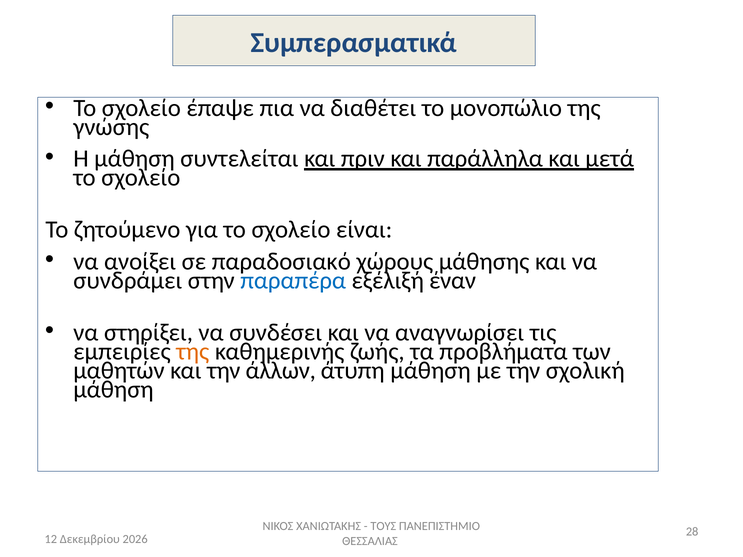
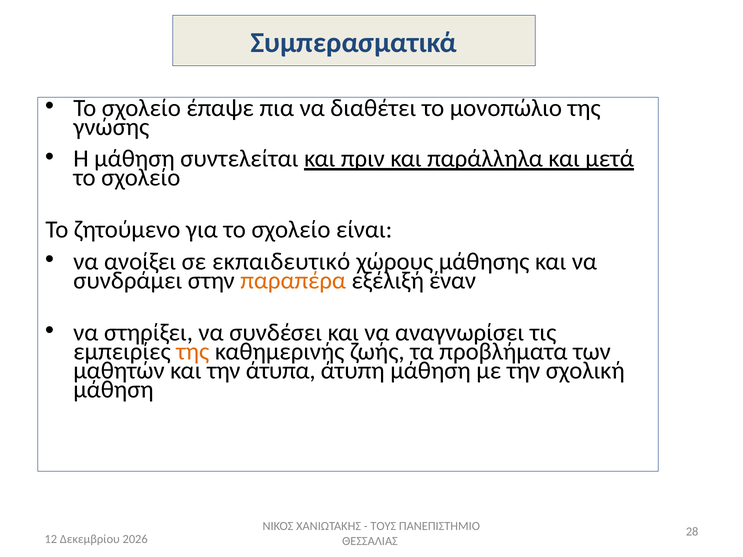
παραδοσιακό: παραδοσιακό -> εκπαιδευτικό (281, 262)
παραπέρα colour: blue -> orange (293, 281)
άλλων: άλλων -> άτυπα (281, 371)
